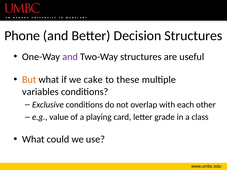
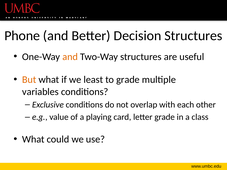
and colour: purple -> orange (70, 57)
cake: cake -> least (93, 80)
to these: these -> grade (128, 80)
